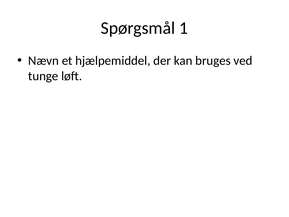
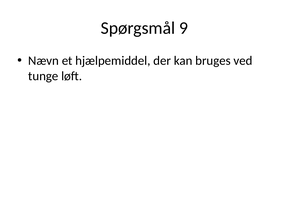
1: 1 -> 9 (184, 28)
